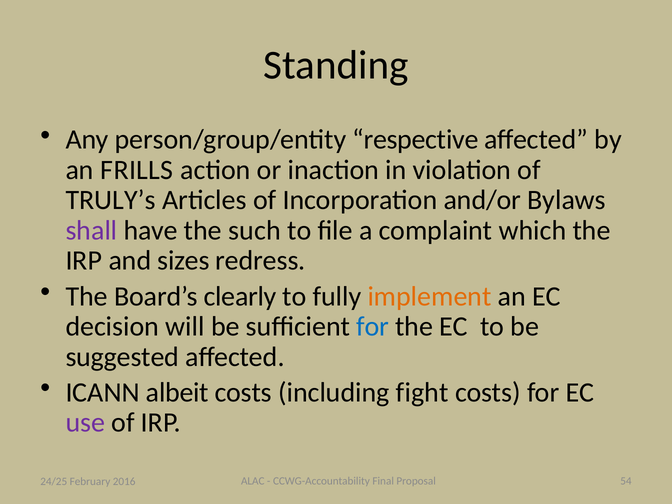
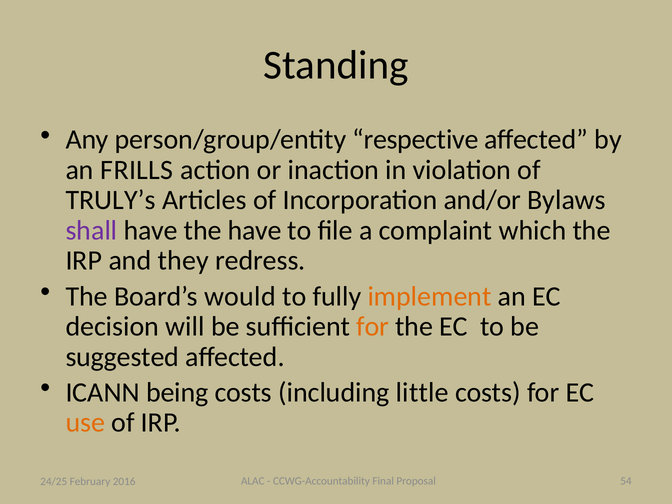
the such: such -> have (255, 230)
sizes: sizes -> they (183, 261)
clearly: clearly -> would (240, 296)
for colour: blue -> orange (373, 327)
albeit: albeit -> being (177, 392)
fight: fight -> little (422, 392)
use colour: purple -> orange (85, 423)
